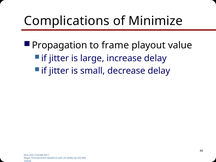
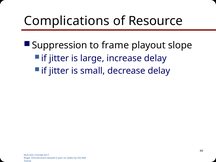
Minimize: Minimize -> Resource (156, 21)
Propagation: Propagation -> Suppression (60, 45)
value: value -> slope (180, 45)
